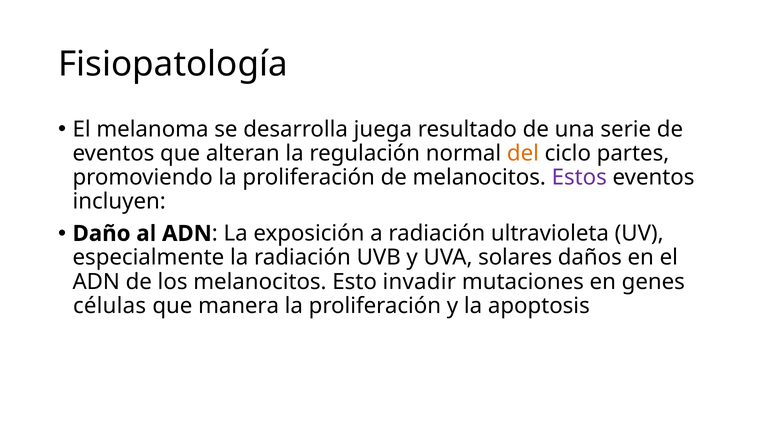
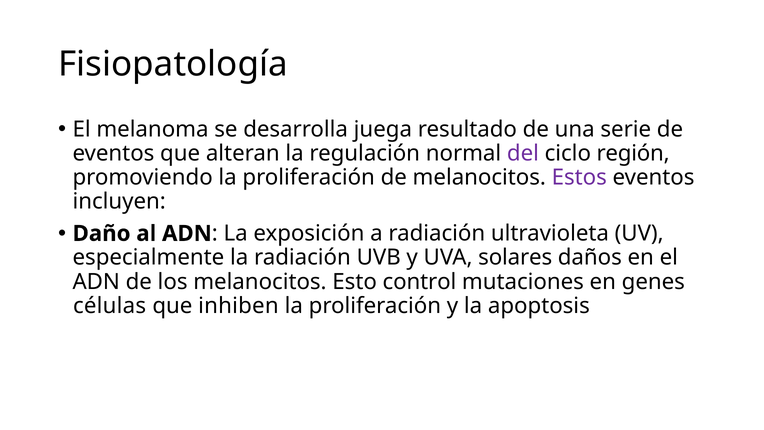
del colour: orange -> purple (523, 153)
partes: partes -> región (633, 153)
invadir: invadir -> control (419, 282)
manera: manera -> inhiben (238, 306)
